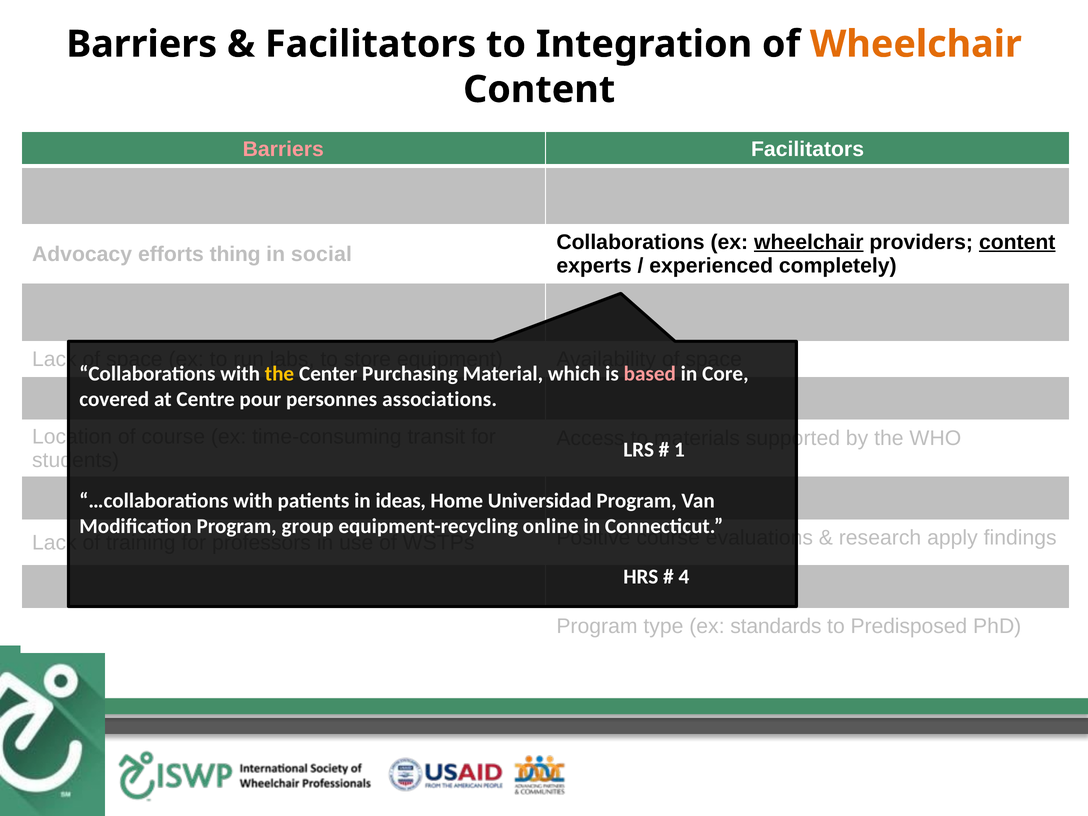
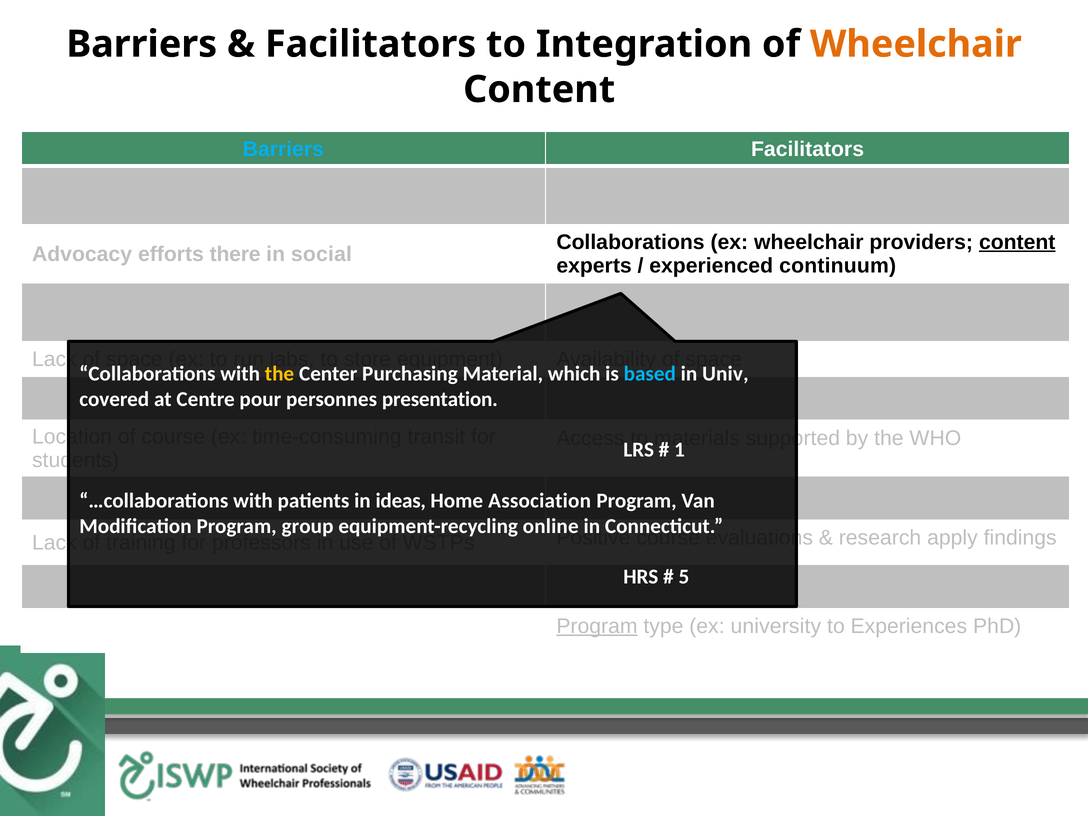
Barriers colour: pink -> light blue (283, 149)
wheelchair underline: present -> none (809, 242)
thing: thing -> there (235, 254)
completely: completely -> continuum (838, 266)
based colour: pink -> light blue (650, 374)
Core: Core -> Univ (725, 374)
associations: associations -> presentation (440, 399)
Universidad: Universidad -> Association (540, 501)
4: 4 -> 5 (684, 577)
Program underline: none -> present (597, 626)
ex standards: standards -> university (776, 626)
Predisposed: Predisposed -> Experiences (909, 626)
